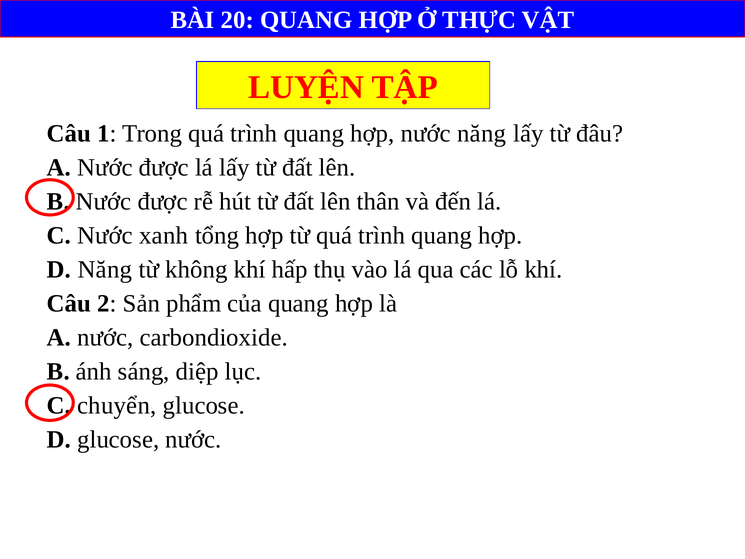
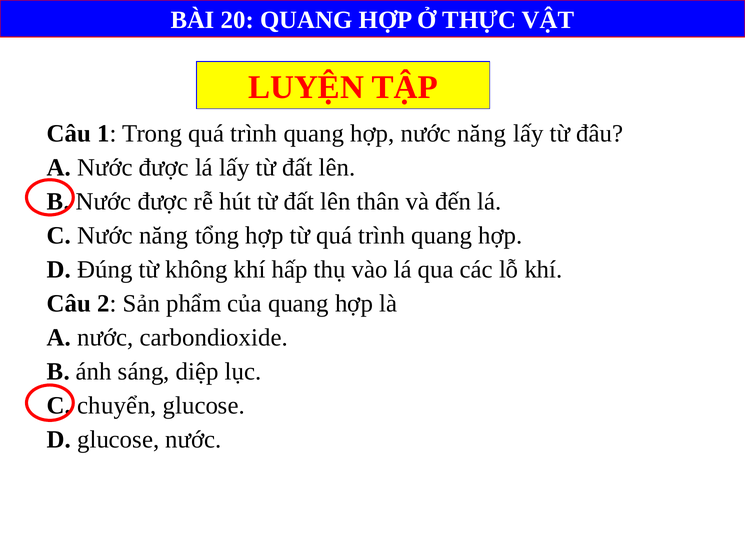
C Nước xanh: xanh -> năng (164, 236)
D Năng: Năng -> Đúng (105, 270)
